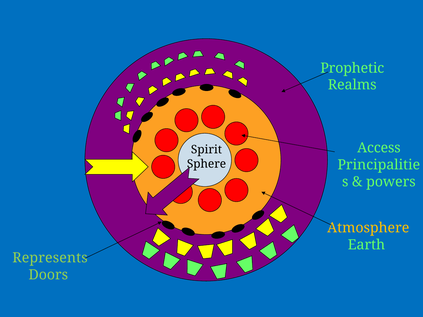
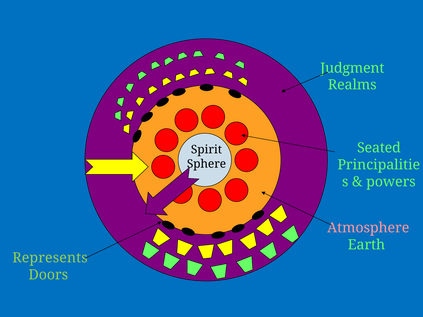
Prophetic: Prophetic -> Judgment (352, 68)
Access: Access -> Seated (379, 148)
Atmosphere colour: yellow -> pink (368, 228)
